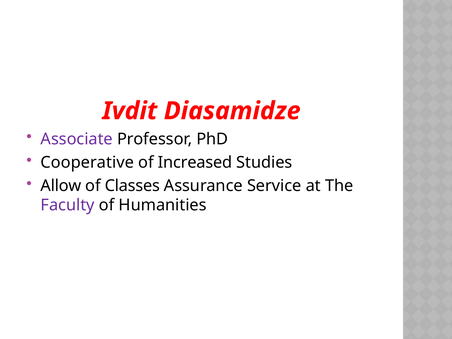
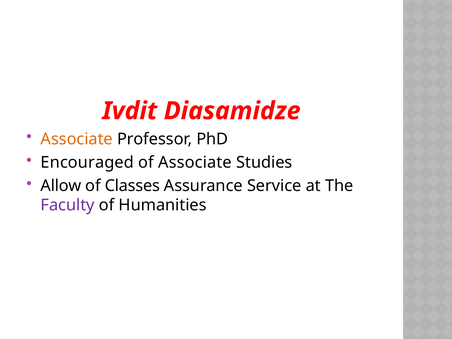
Associate colour: purple -> orange (77, 139)
Cooperative: Cooperative -> Encouraged (87, 162)
of Increased: Increased -> Associate (195, 162)
